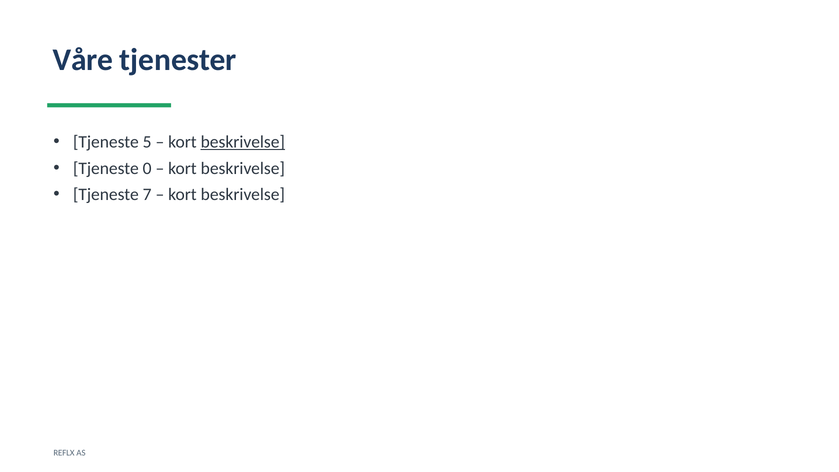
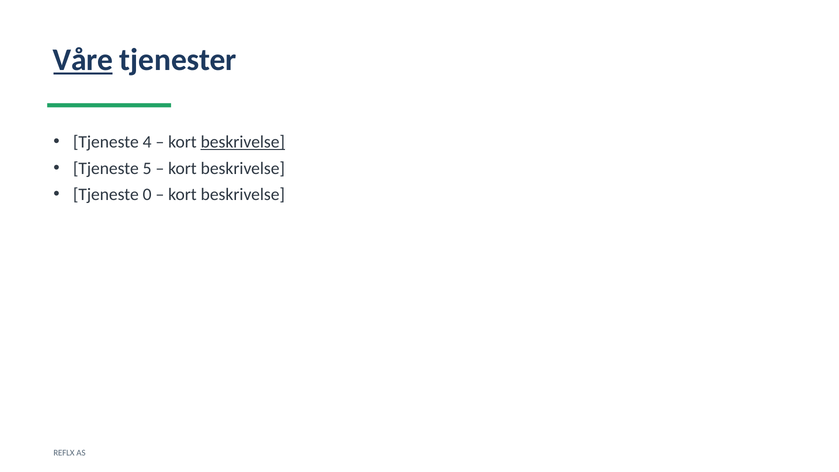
Våre underline: none -> present (83, 60)
5: 5 -> 4 (147, 142)
0: 0 -> 5 (147, 168)
7: 7 -> 0 (147, 195)
